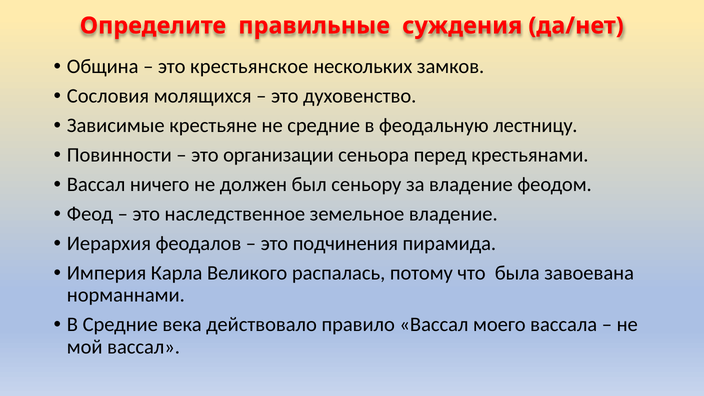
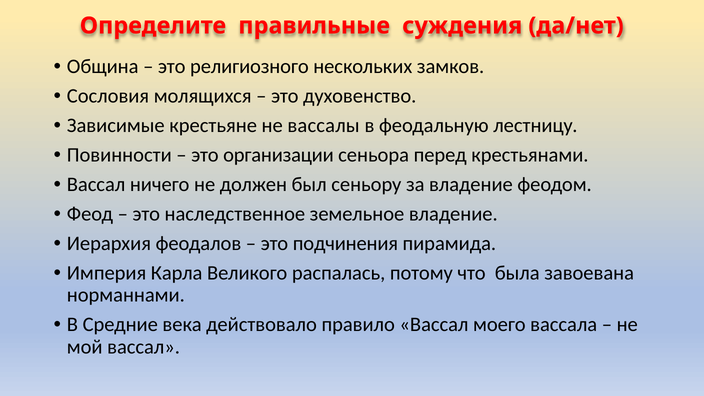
крестьянское: крестьянское -> религиозного (249, 67)
не средние: средние -> вассалы (324, 126)
